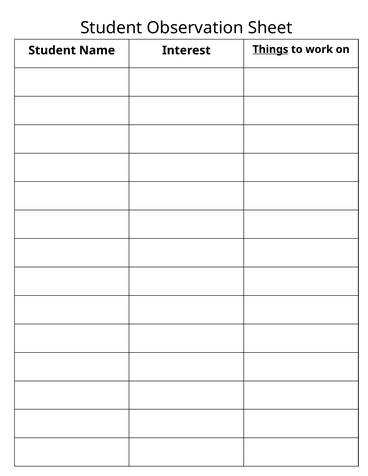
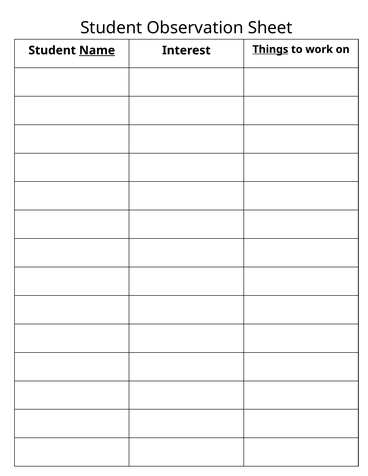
Name underline: none -> present (97, 50)
